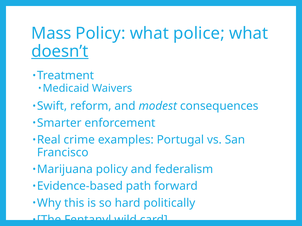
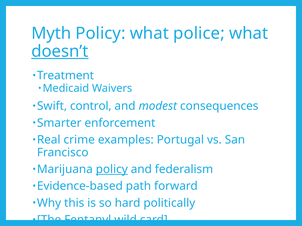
Mass: Mass -> Myth (51, 33)
reform: reform -> control (91, 106)
policy underline: none -> present (112, 170)
